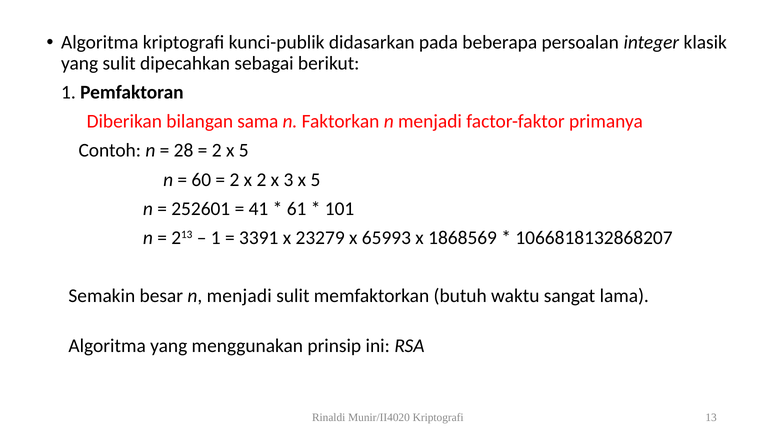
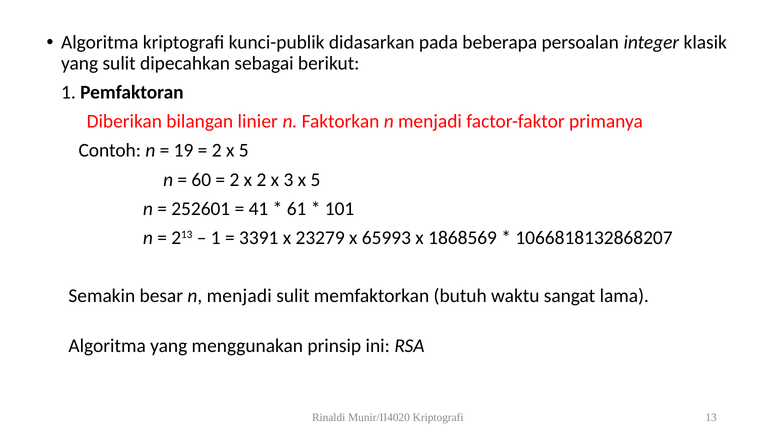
sama: sama -> linier (258, 121)
28: 28 -> 19 (184, 150)
